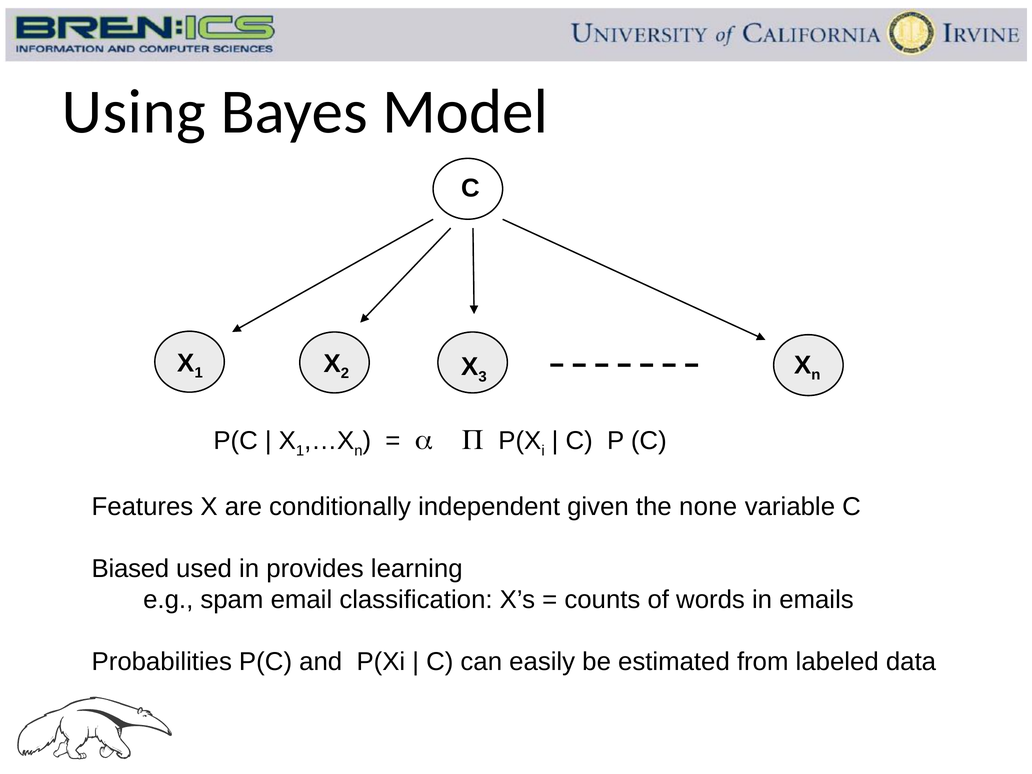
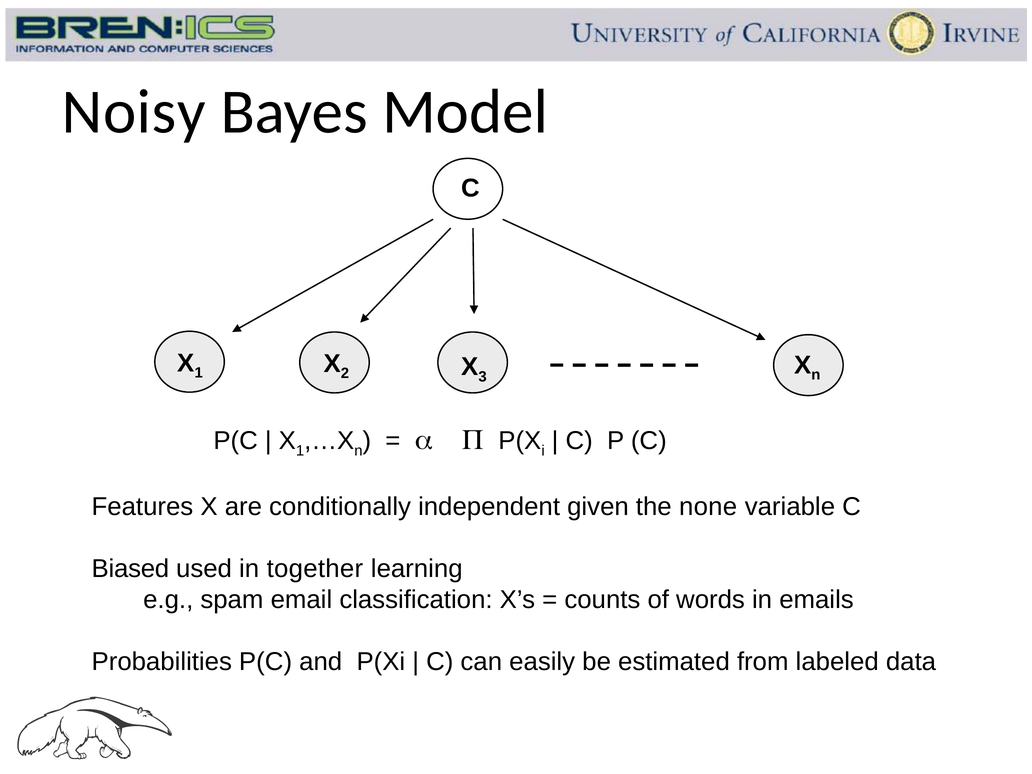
Using: Using -> Noisy (134, 112)
provides: provides -> together (315, 569)
